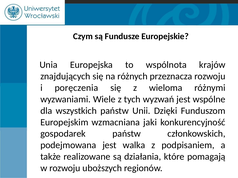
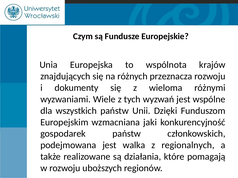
poręczenia: poręczenia -> dokumenty (77, 88)
podpisaniem: podpisaniem -> regionalnych (188, 146)
